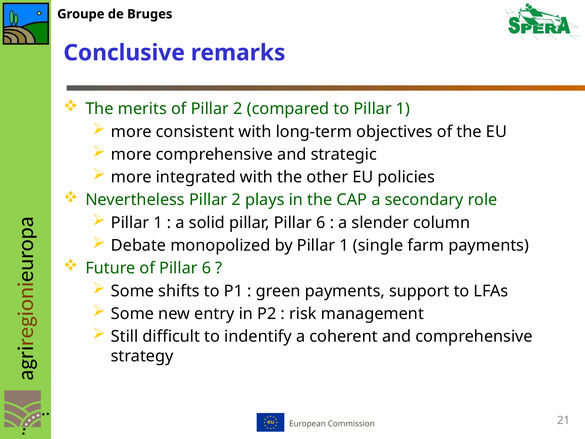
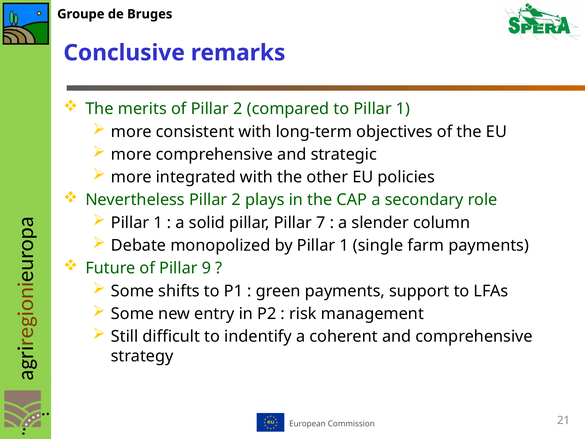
pillar Pillar 6: 6 -> 7 (321, 223)
of Pillar 6: 6 -> 9 (206, 268)
